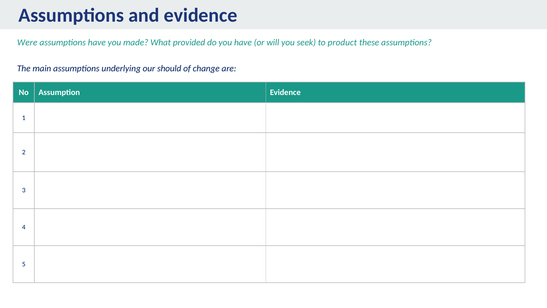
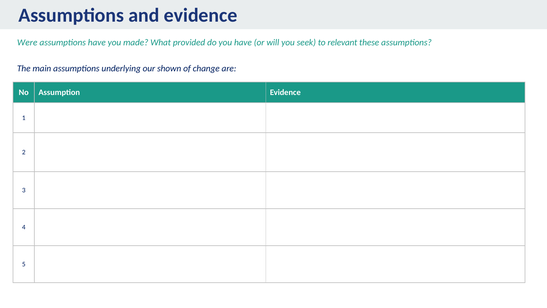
product: product -> relevant (342, 43)
should: should -> shown (169, 68)
